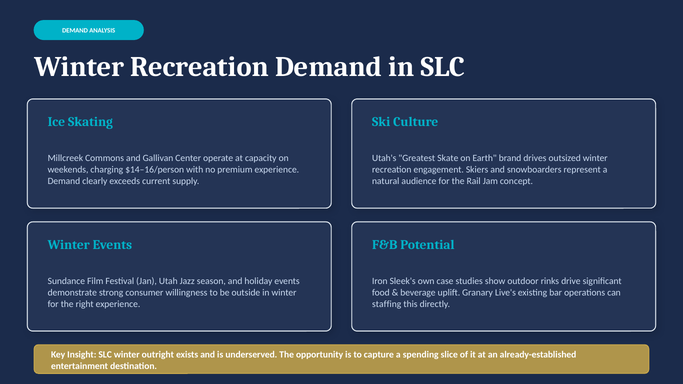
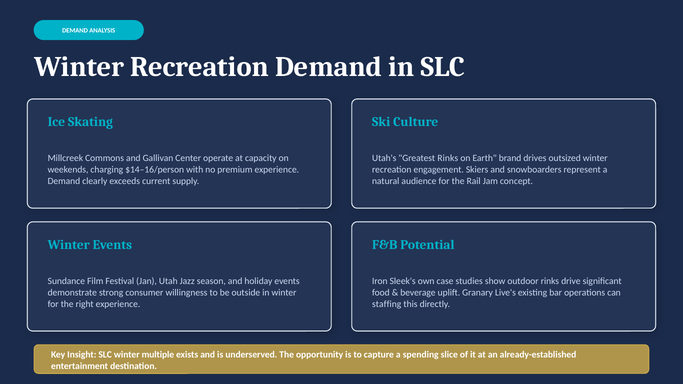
Greatest Skate: Skate -> Rinks (448, 158)
outright: outright -> multiple (158, 355)
